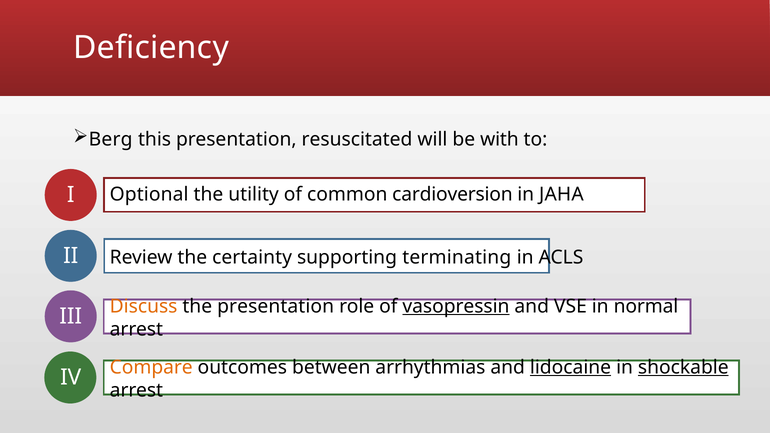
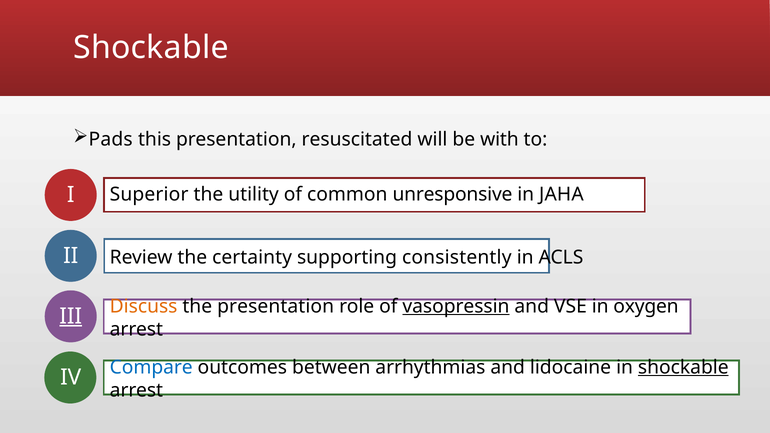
Deficiency: Deficiency -> Shockable (151, 48)
Berg: Berg -> Pads (111, 139)
Optional: Optional -> Superior (149, 195)
cardioversion: cardioversion -> unresponsive (452, 195)
terminating: terminating -> consistently (457, 257)
normal: normal -> oxygen (646, 306)
III underline: none -> present (71, 316)
Compare colour: orange -> blue (151, 367)
lidocaine underline: present -> none (571, 367)
